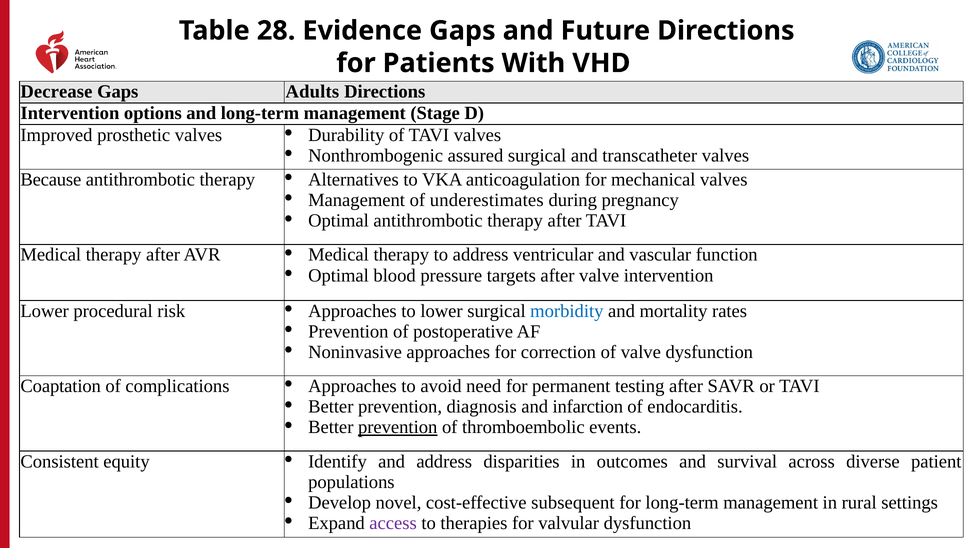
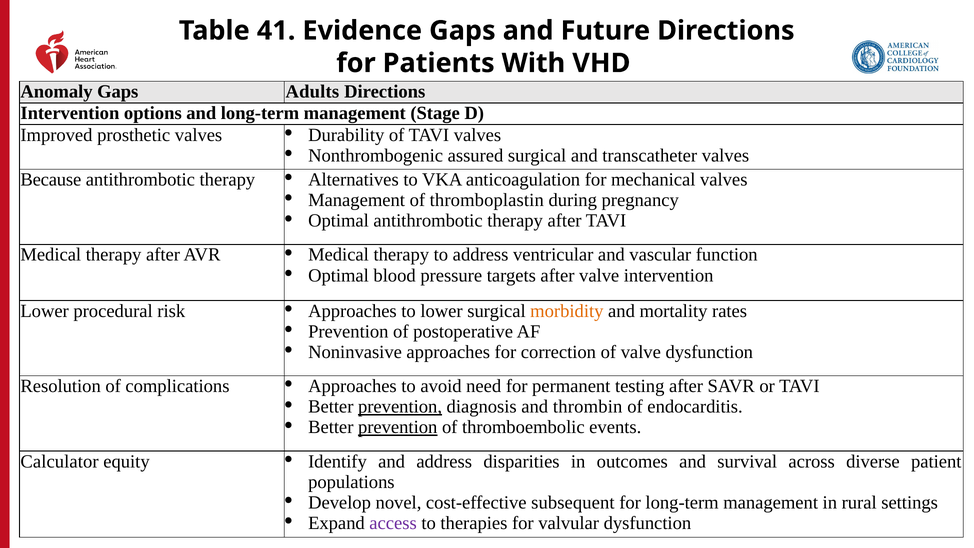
28: 28 -> 41 (276, 31)
Decrease: Decrease -> Anomaly (57, 92)
underestimates: underestimates -> thromboplastin (487, 200)
morbidity colour: blue -> orange (567, 311)
Coaptation: Coaptation -> Resolution (61, 386)
prevention underline: none -> present (400, 407)
infarction: infarction -> thrombin (588, 407)
Consistent: Consistent -> Calculator (60, 461)
